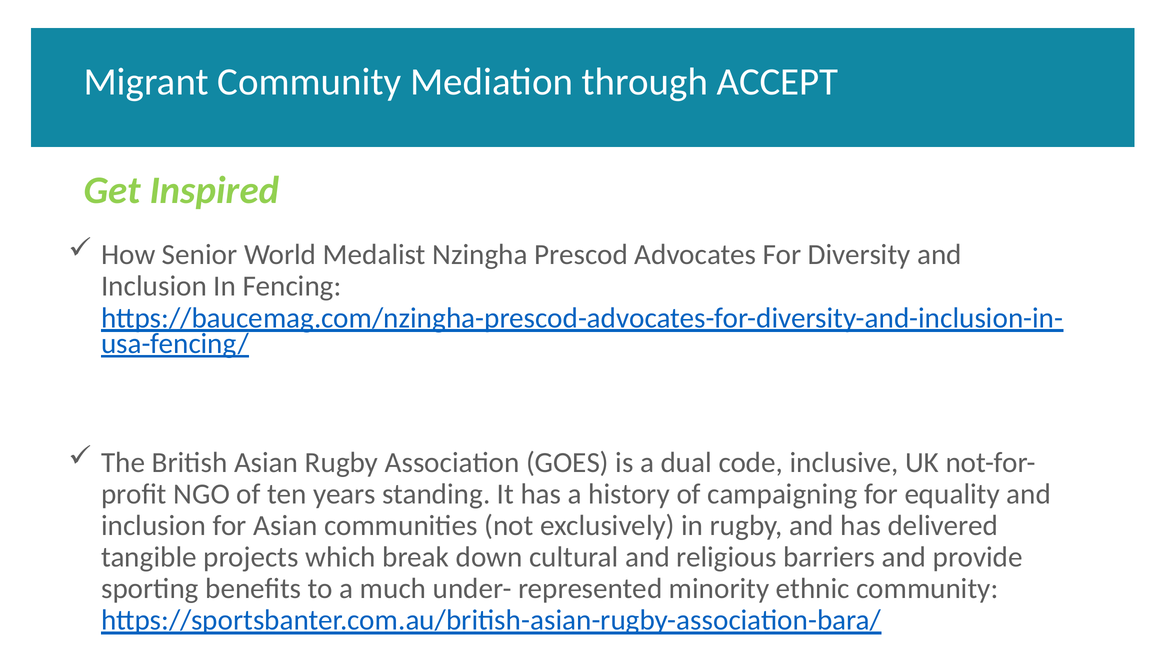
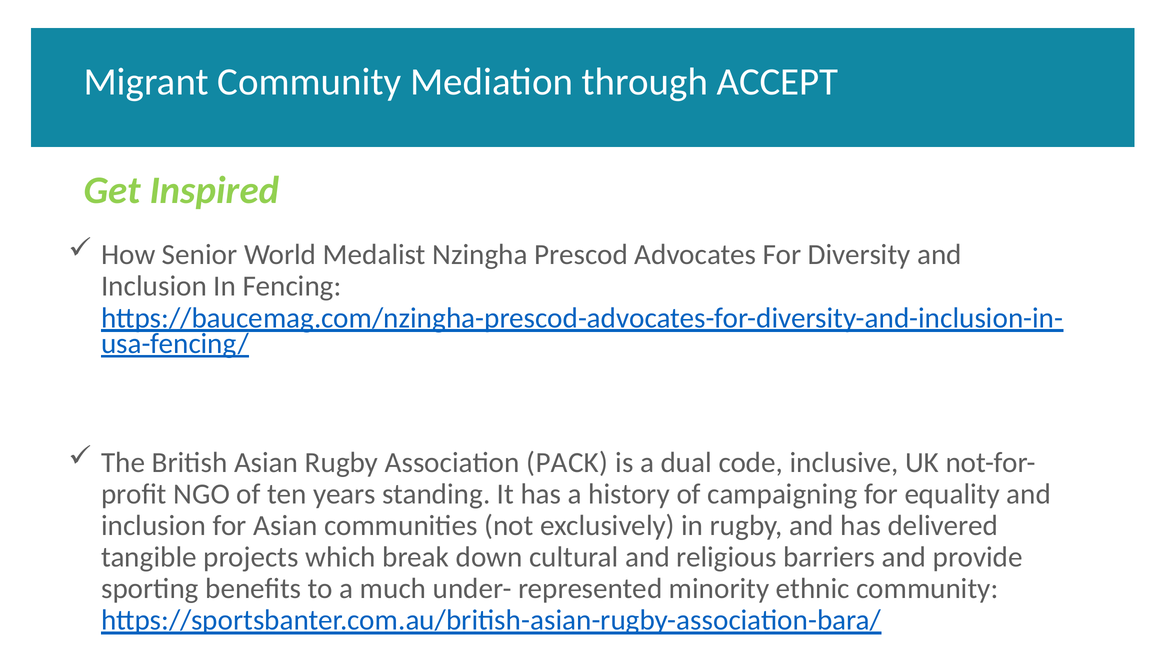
GOES: GOES -> PACK (567, 463)
